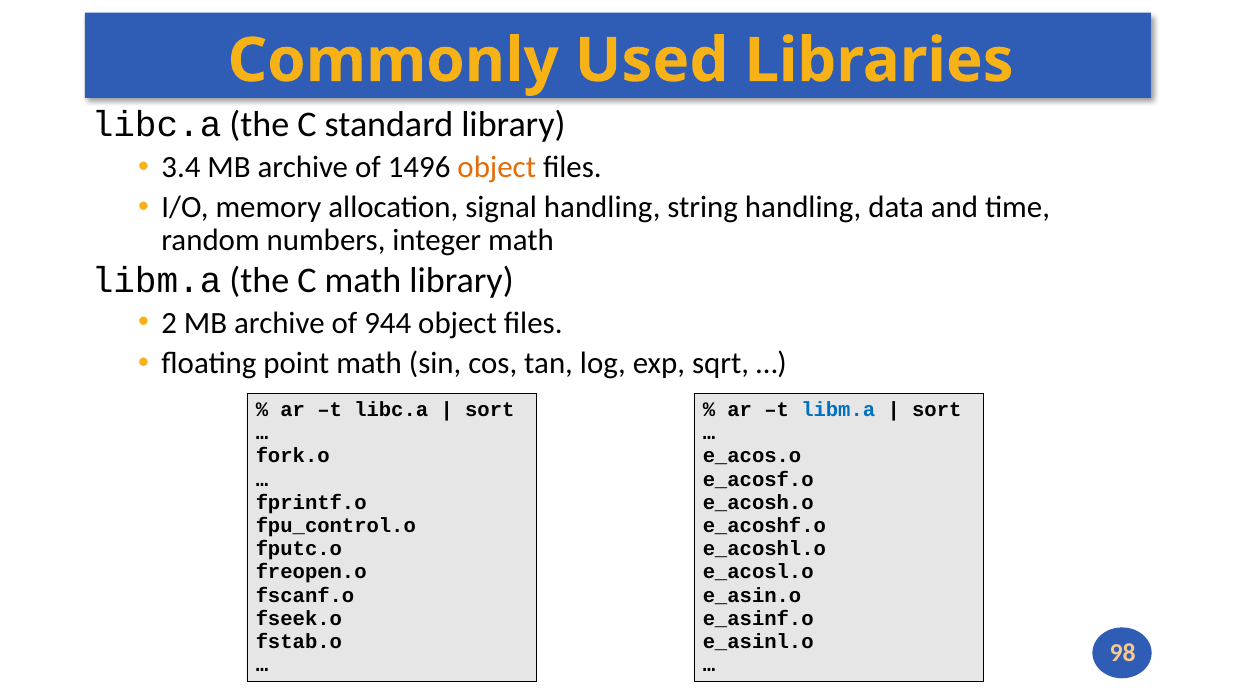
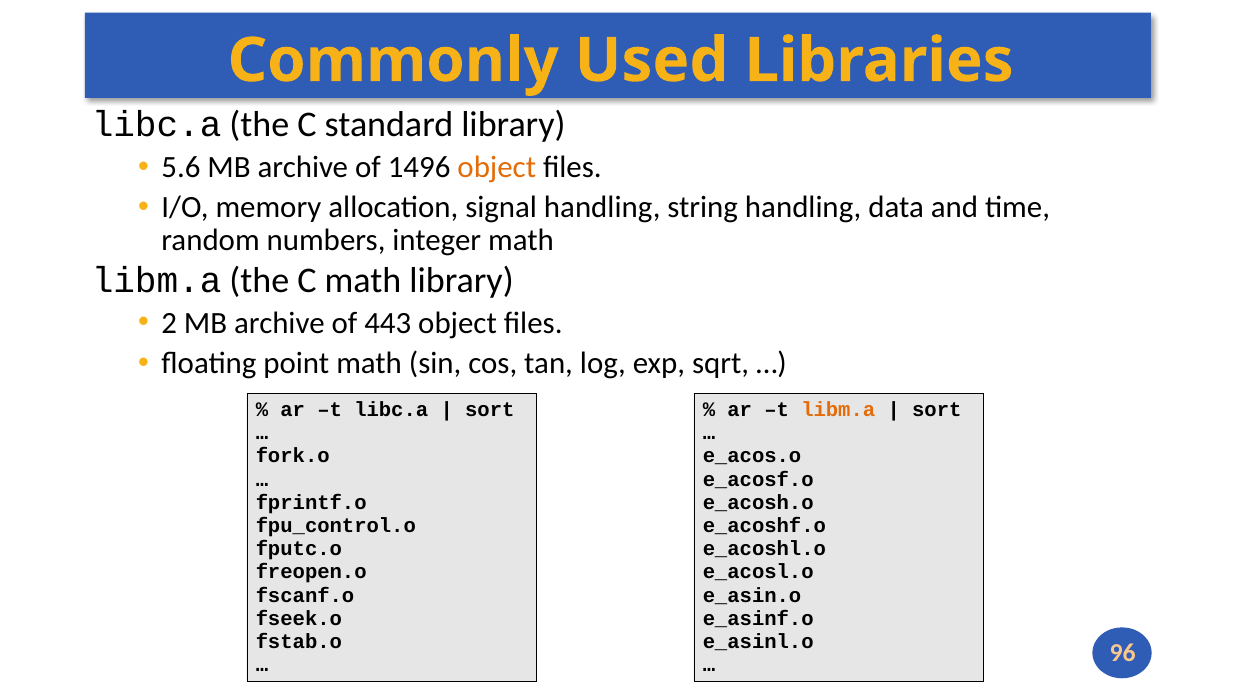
3.4: 3.4 -> 5.6 (181, 167)
944: 944 -> 443 (388, 323)
libm.a colour: blue -> orange (838, 410)
98: 98 -> 96 (1123, 653)
